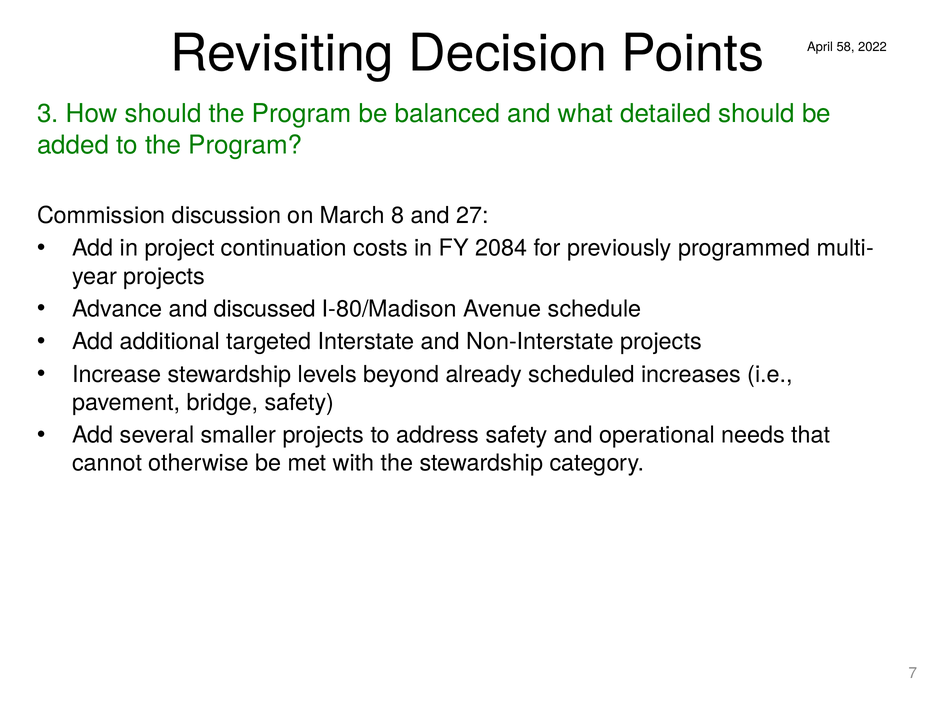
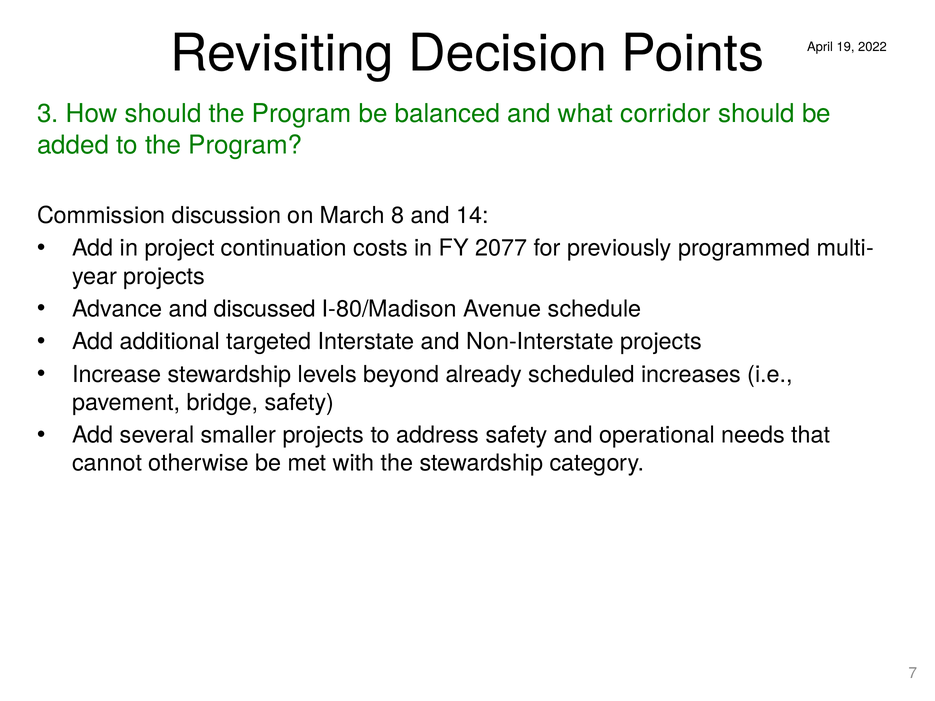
58: 58 -> 19 (846, 47)
detailed: detailed -> corridor (665, 114)
27: 27 -> 14 (472, 216)
2084: 2084 -> 2077 (501, 248)
